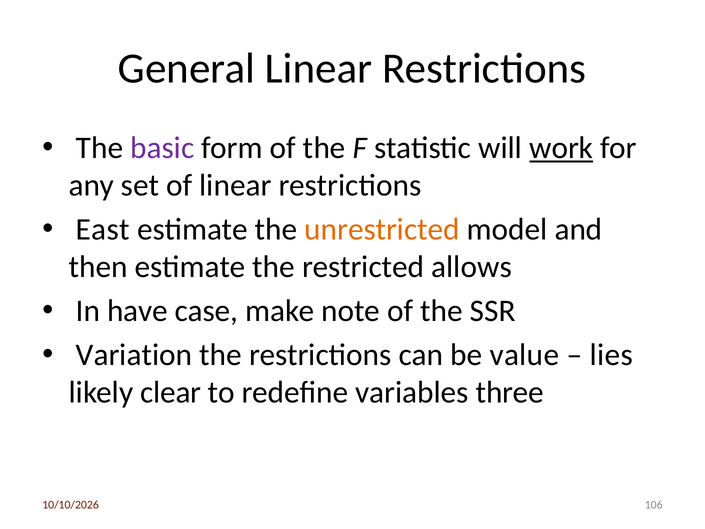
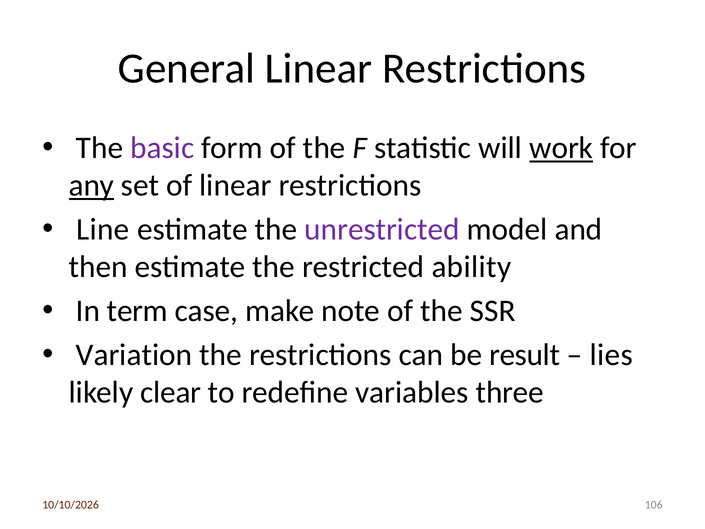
any underline: none -> present (91, 186)
East: East -> Line (103, 229)
unrestricted colour: orange -> purple (382, 229)
allows: allows -> ability (471, 267)
have: have -> term (137, 311)
value: value -> result (525, 355)
